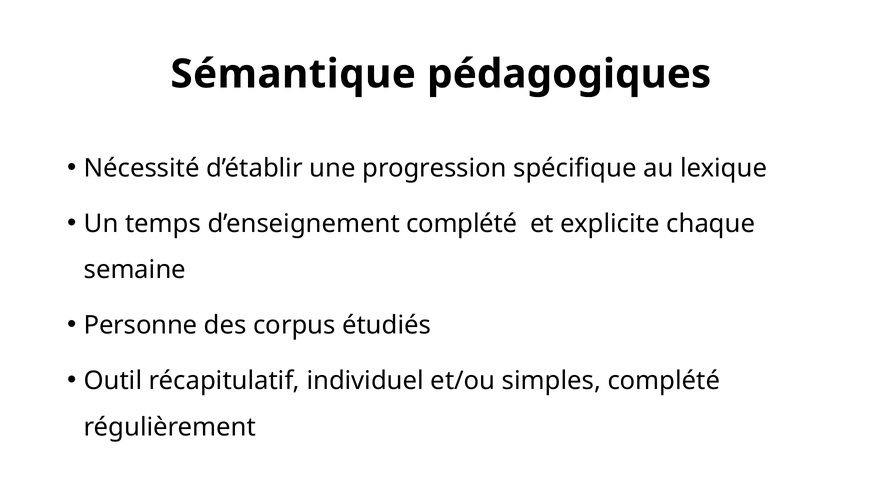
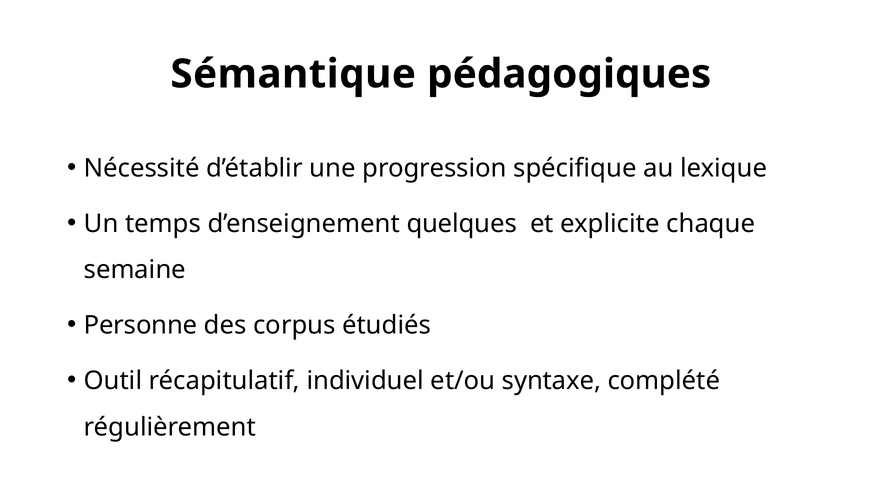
d’enseignement complété: complété -> quelques (462, 224)
simples: simples -> syntaxe (551, 381)
